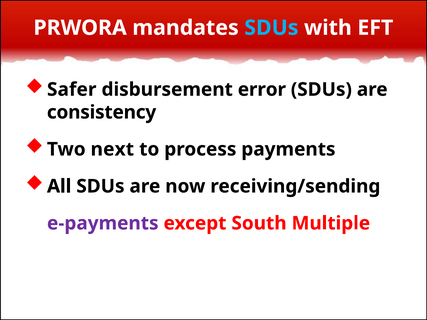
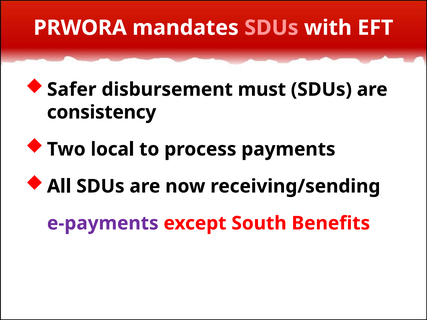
SDUs colour: light blue -> pink (271, 28)
error: error -> must (262, 90)
next: next -> local (112, 149)
Multiple: Multiple -> Benefits (331, 223)
